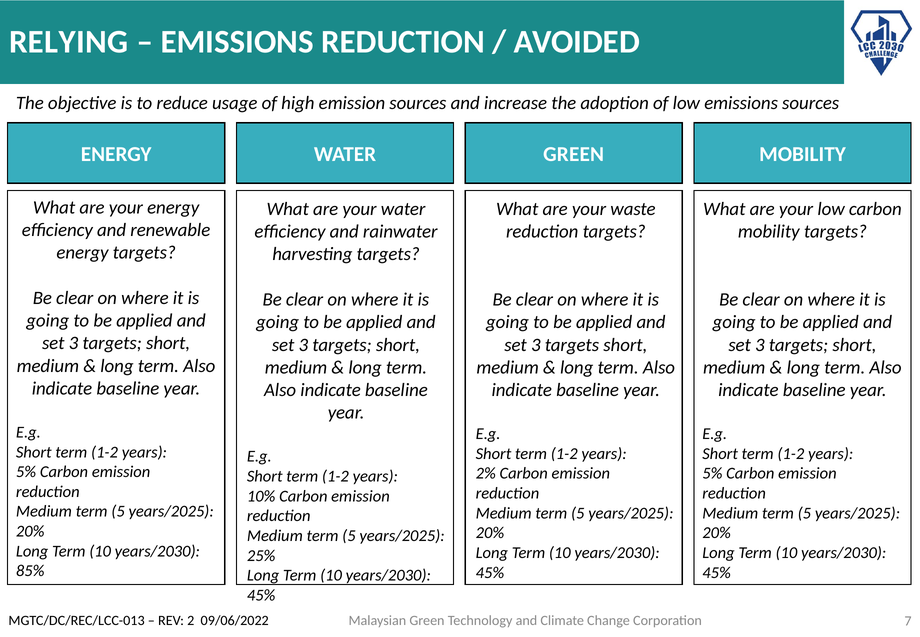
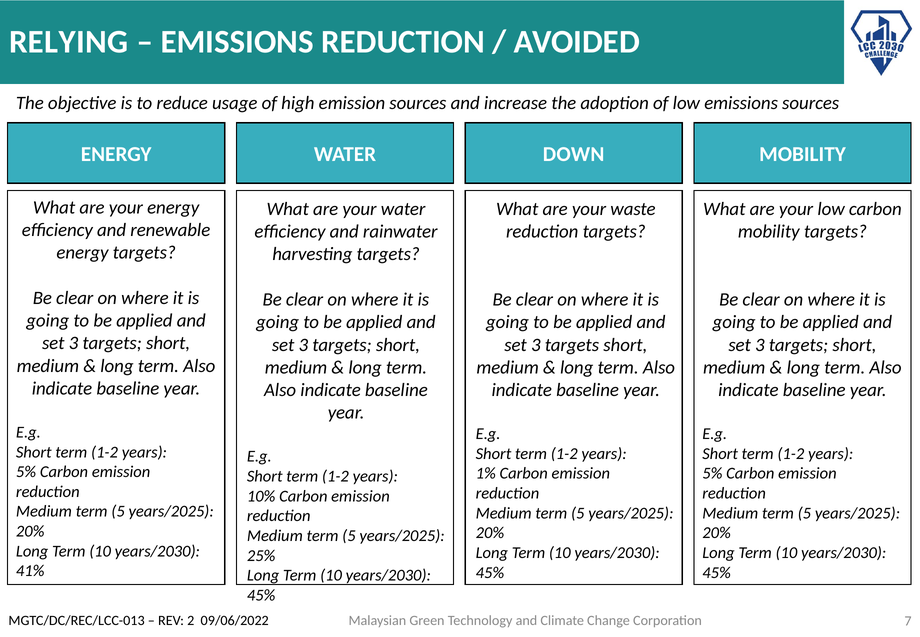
WATER GREEN: GREEN -> DOWN (574, 154)
2%: 2% -> 1% (486, 473)
85%: 85% -> 41% (30, 571)
